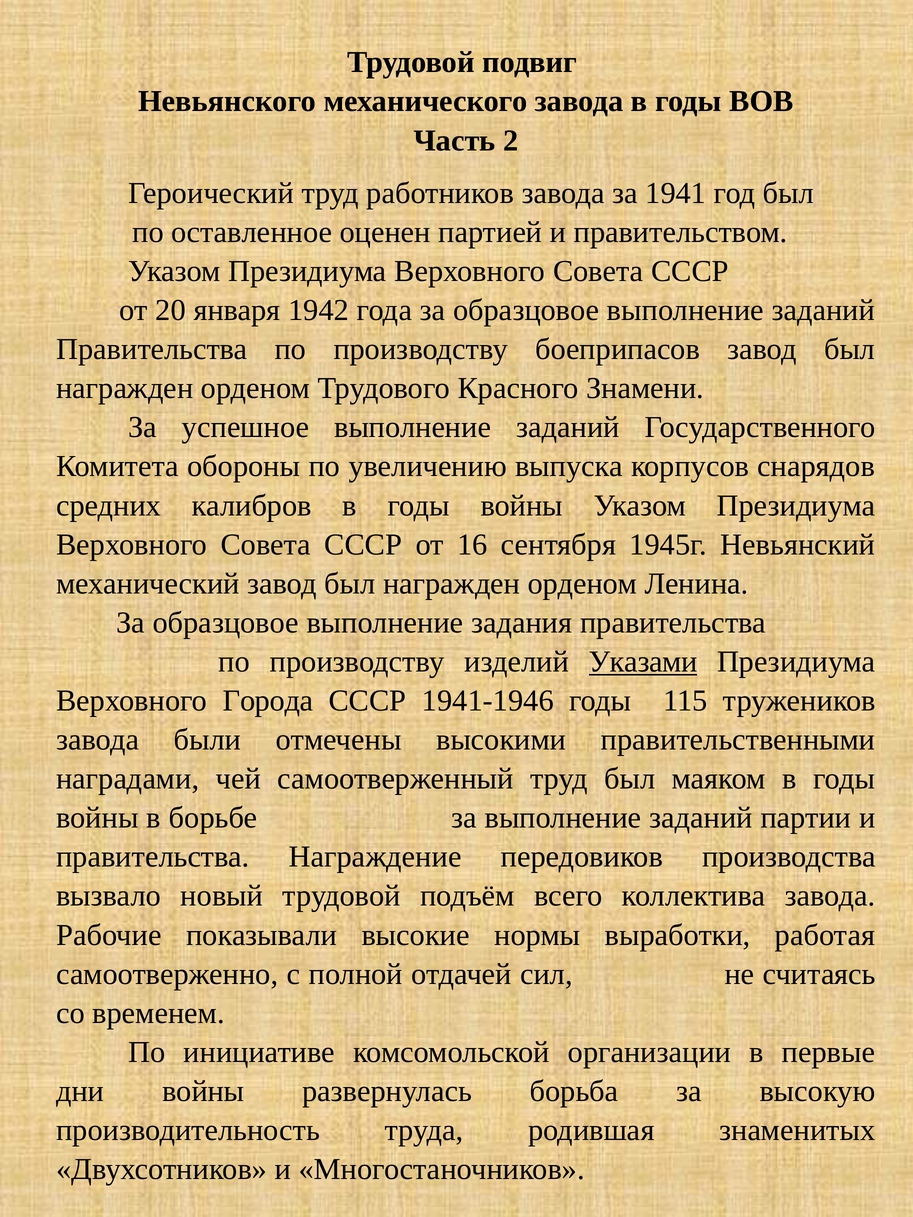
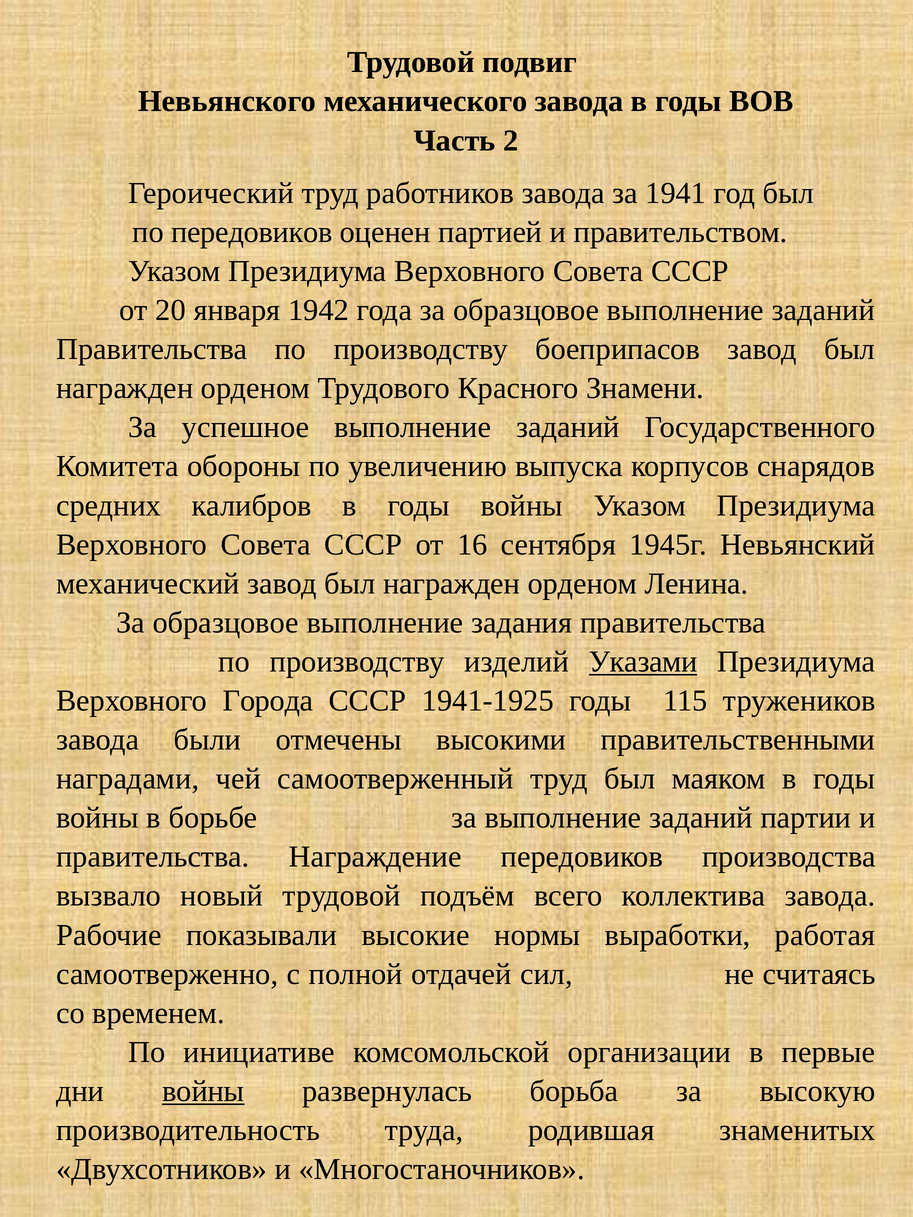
по оставленное: оставленное -> передовиков (252, 232)
1941-1946: 1941-1946 -> 1941-1925 (488, 701)
войны underline: none -> present (203, 1091)
